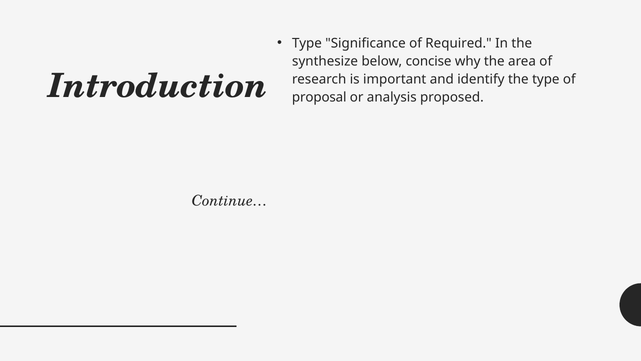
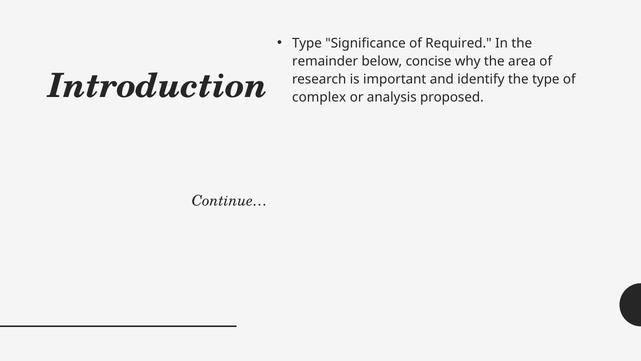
synthesize: synthesize -> remainder (325, 61)
proposal: proposal -> complex (319, 97)
